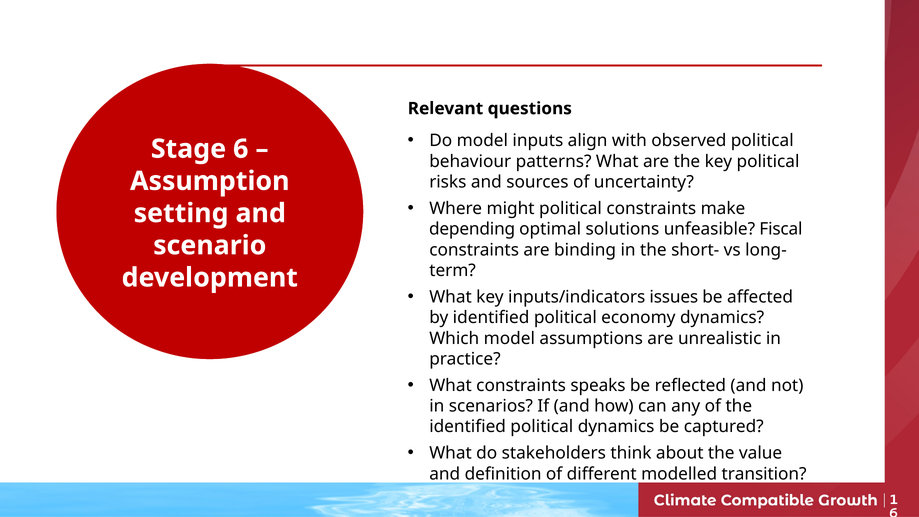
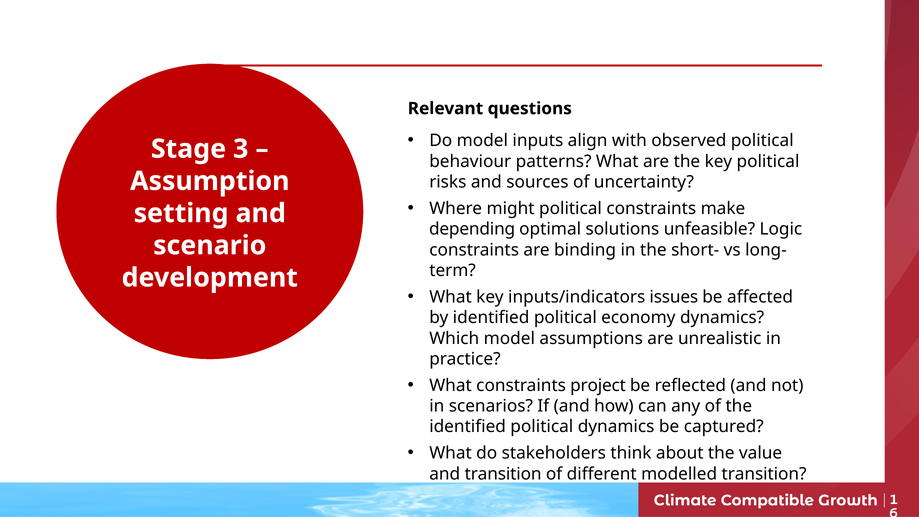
Stage 6: 6 -> 3 (241, 149)
Fiscal: Fiscal -> Logic (781, 229)
speaks: speaks -> project (598, 385)
and definition: definition -> transition (503, 474)
